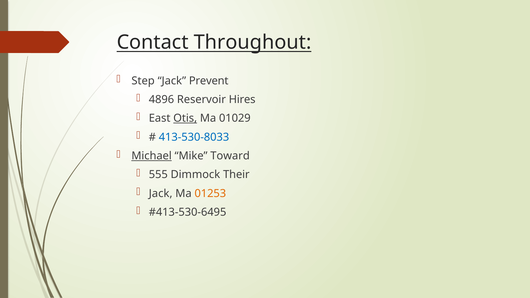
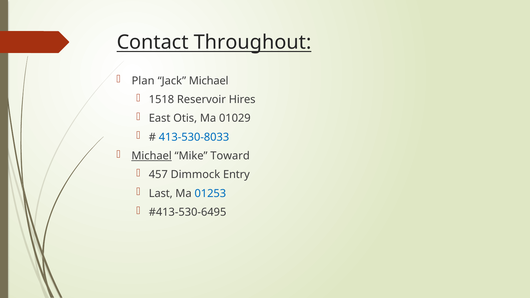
Step: Step -> Plan (143, 81)
Jack Prevent: Prevent -> Michael (209, 81)
4896: 4896 -> 1518 (161, 100)
Otis underline: present -> none (185, 118)
555: 555 -> 457 (158, 175)
Their: Their -> Entry (236, 175)
Jack: Jack -> Last (161, 193)
01253 colour: orange -> blue (210, 193)
